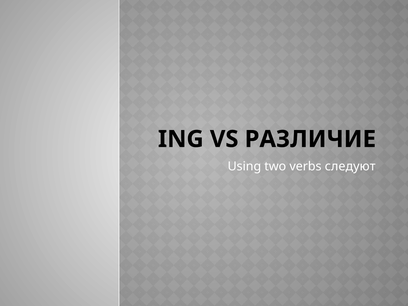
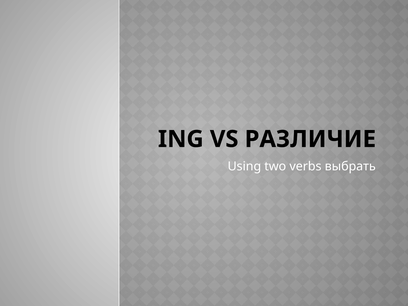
следуют: следуют -> выбрать (350, 166)
